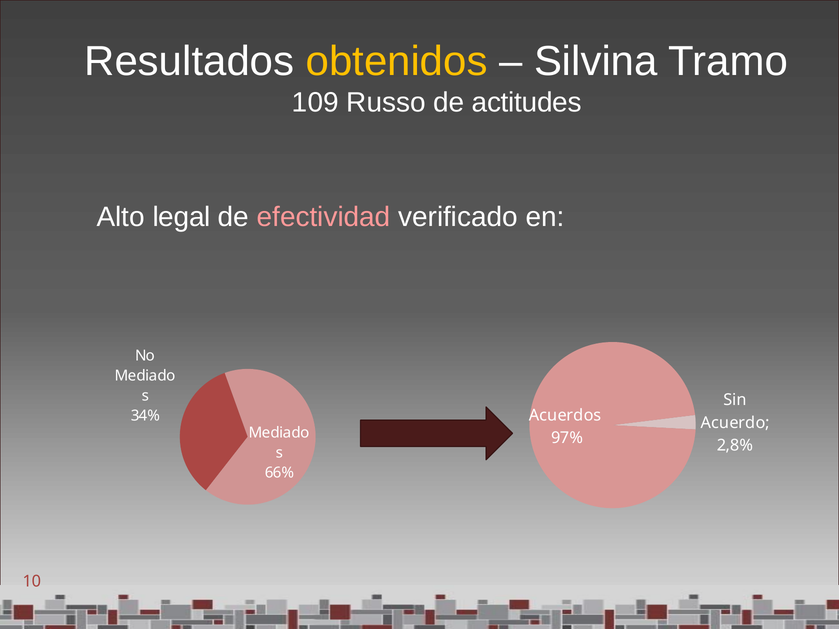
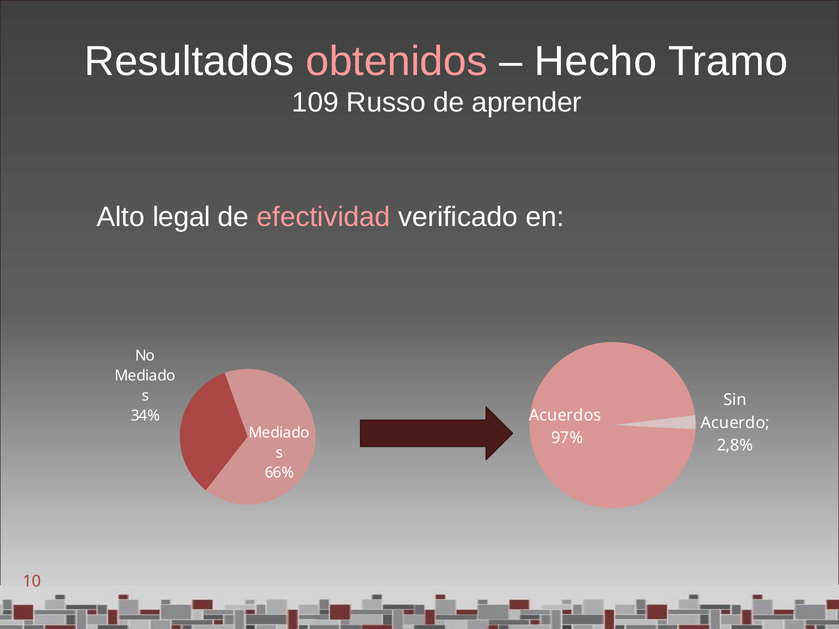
obtenidos colour: yellow -> pink (397, 62)
Silvina: Silvina -> Hecho (596, 62)
actitudes: actitudes -> aprender (527, 103)
